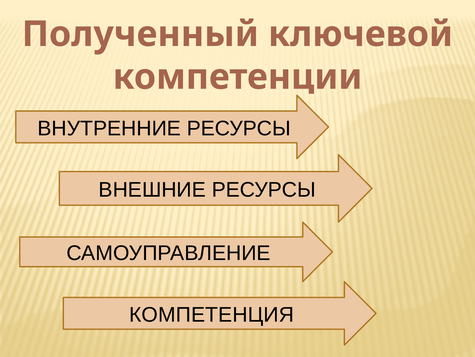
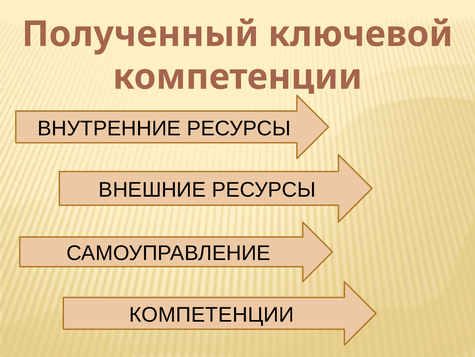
КОМПЕТЕНЦИЯ: КОМПЕТЕНЦИЯ -> КОМПЕТЕНЦИИ (212, 314)
